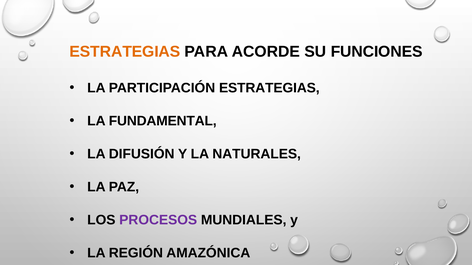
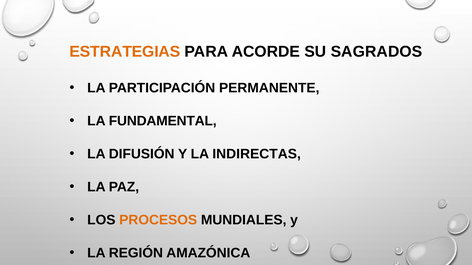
FUNCIONES: FUNCIONES -> SAGRADOS (377, 52)
PARTICIPACIÓN ESTRATEGIAS: ESTRATEGIAS -> PERMANENTE (269, 88)
NATURALES: NATURALES -> INDIRECTAS (257, 154)
PROCESOS colour: purple -> orange (158, 220)
